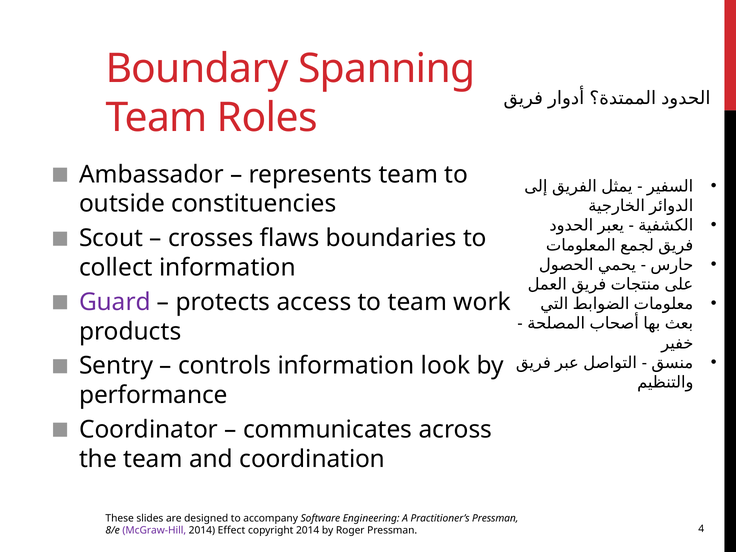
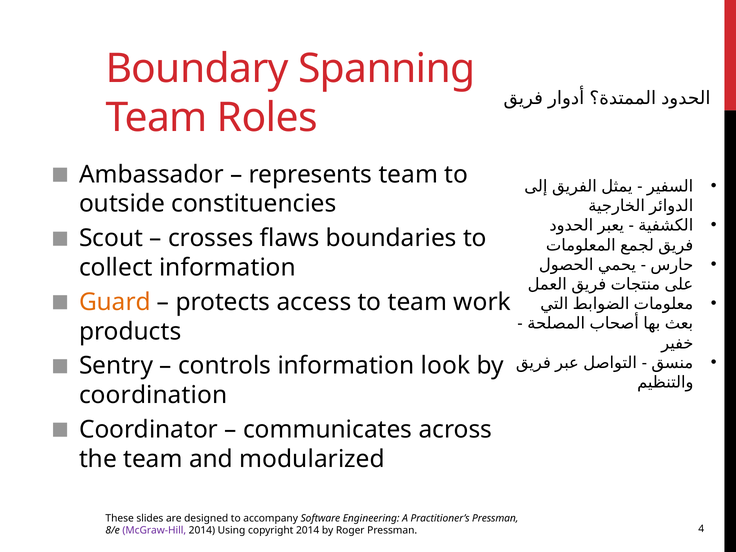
Guard colour: purple -> orange (115, 302)
performance: performance -> coordination (153, 395)
coordination: coordination -> modularized (312, 459)
Effect: Effect -> Using (232, 531)
